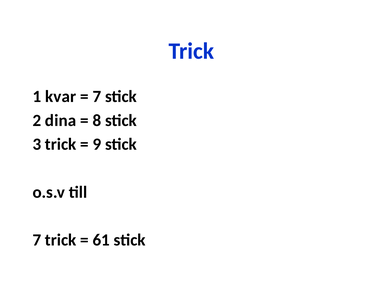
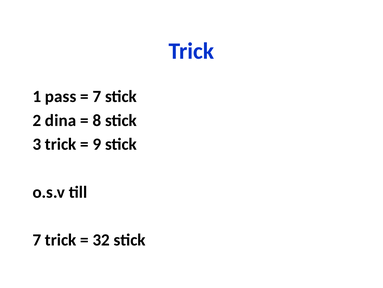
kvar: kvar -> pass (61, 96)
61: 61 -> 32 (101, 239)
